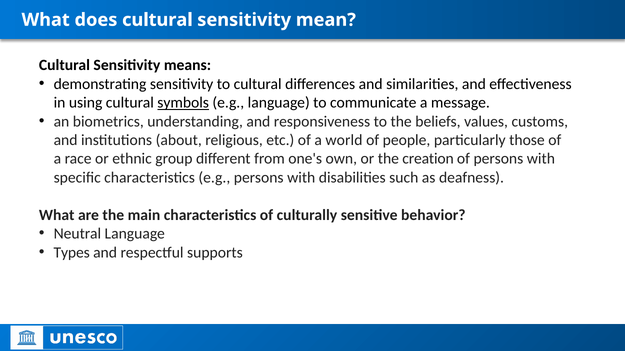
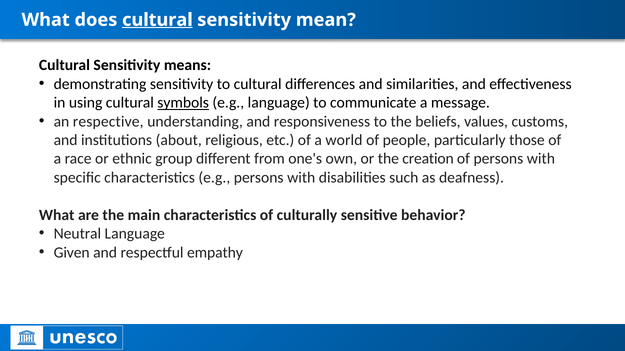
cultural underline: none -> present (157, 20)
biometrics: biometrics -> respective (108, 122)
Types: Types -> Given (72, 253)
supports: supports -> empathy (215, 253)
